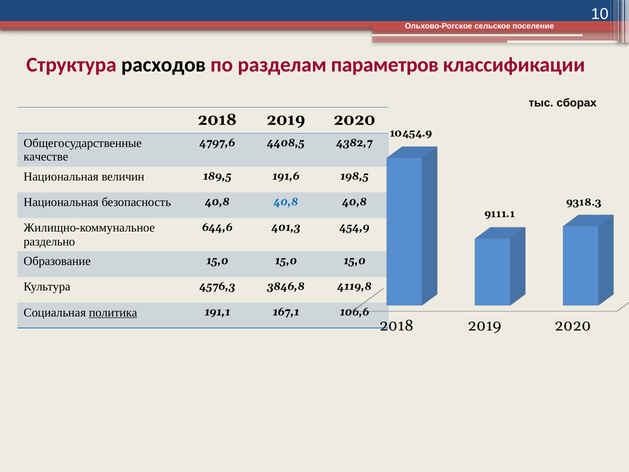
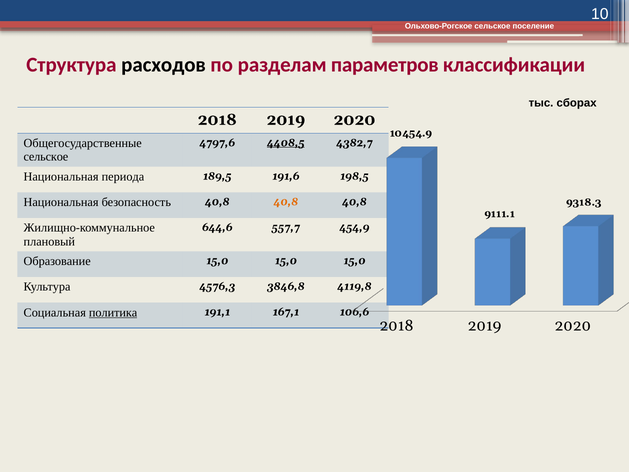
4408,5 underline: none -> present (286, 143)
качестве: качестве -> сельское (46, 157)
величин: величин -> периода (123, 177)
40,8 colour: blue -> orange (286, 202)
401,3: 401,3 -> 557,7 (286, 227)
раздельно: раздельно -> плановый (49, 241)
